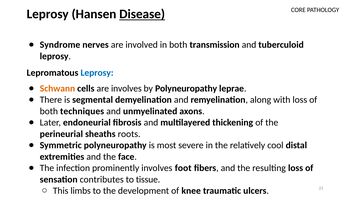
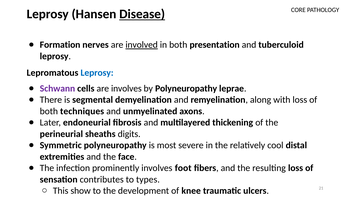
Syndrome: Syndrome -> Formation (60, 45)
involved underline: none -> present (142, 45)
transmission: transmission -> presentation (215, 45)
Schwann colour: orange -> purple (57, 88)
roots: roots -> digits (129, 134)
tissue: tissue -> types (148, 179)
limbs: limbs -> show (81, 191)
